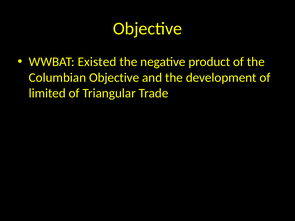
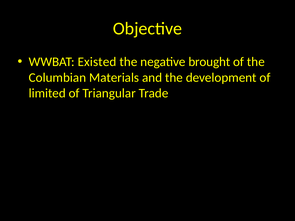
product: product -> brought (209, 62)
Columbian Objective: Objective -> Materials (114, 78)
